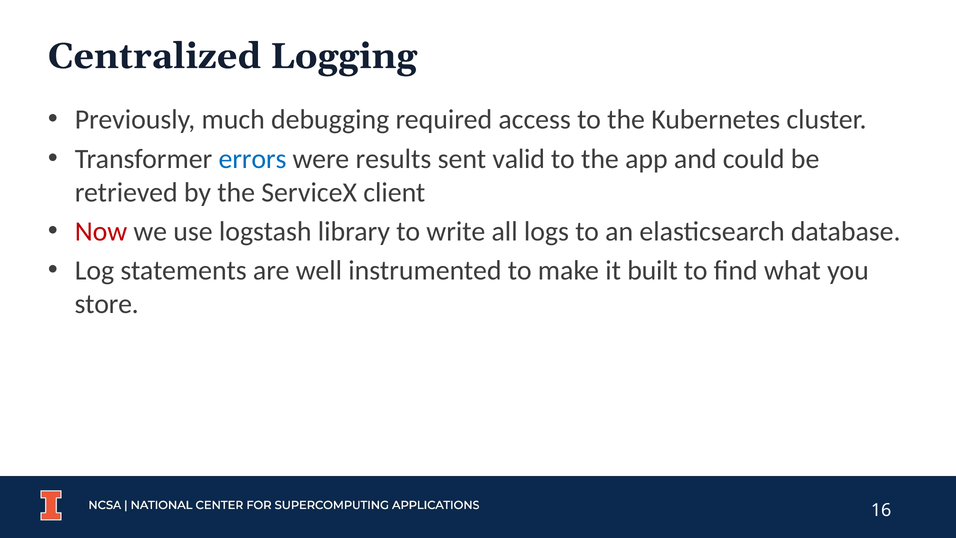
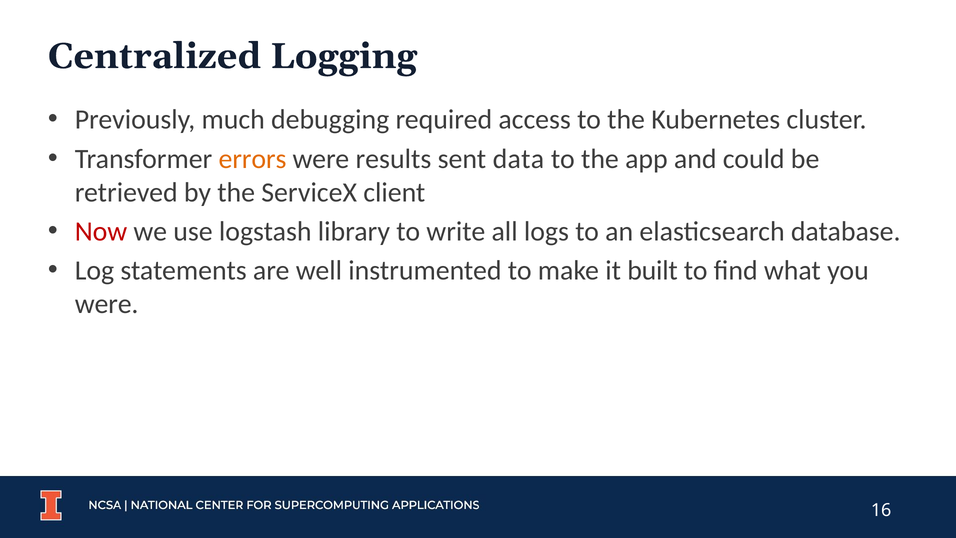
errors colour: blue -> orange (253, 159)
valid: valid -> data (518, 159)
store: store -> were (107, 304)
